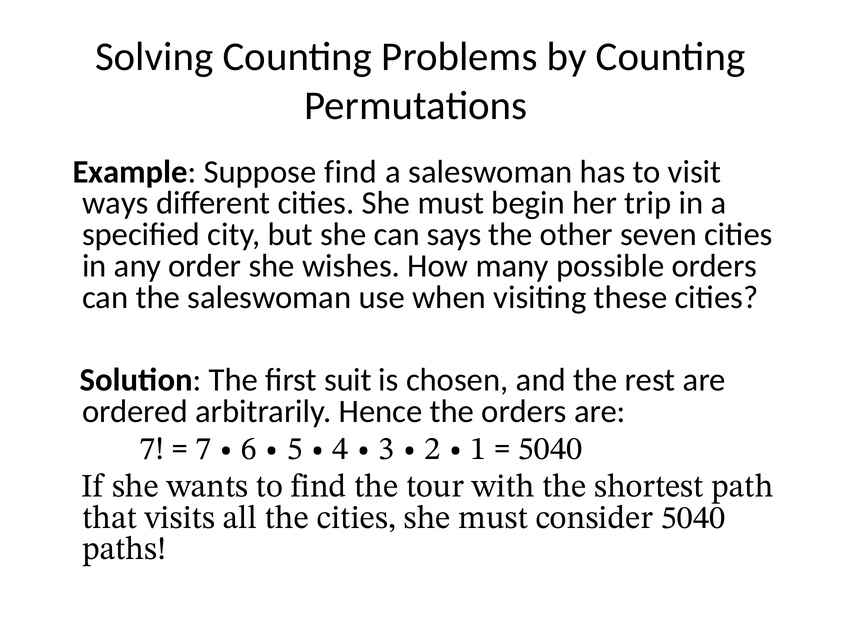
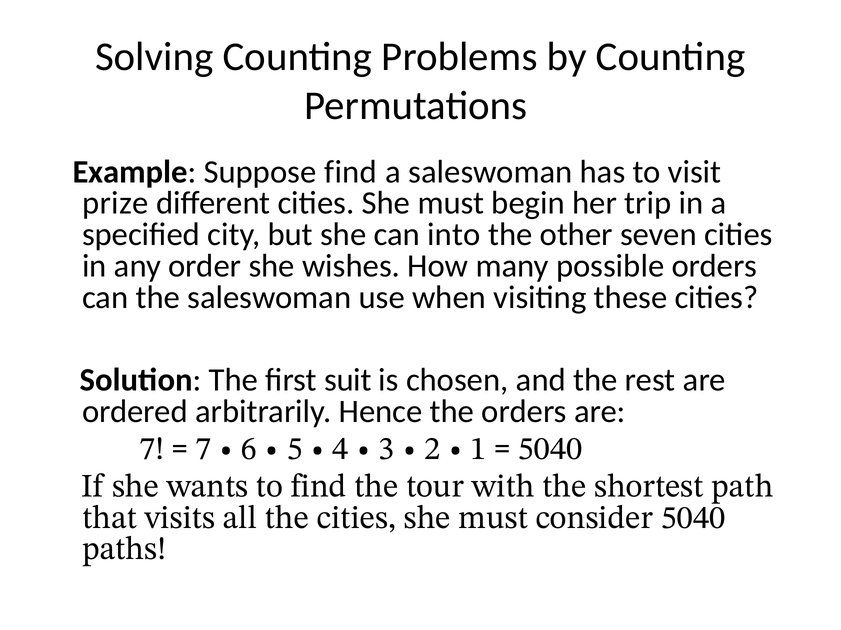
ways: ways -> prize (115, 203)
says: says -> into (454, 235)
